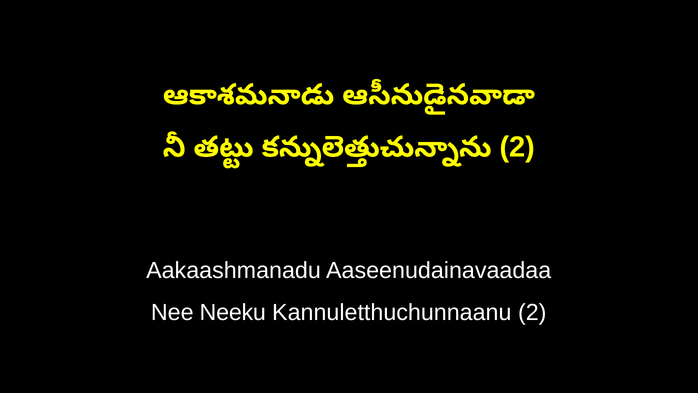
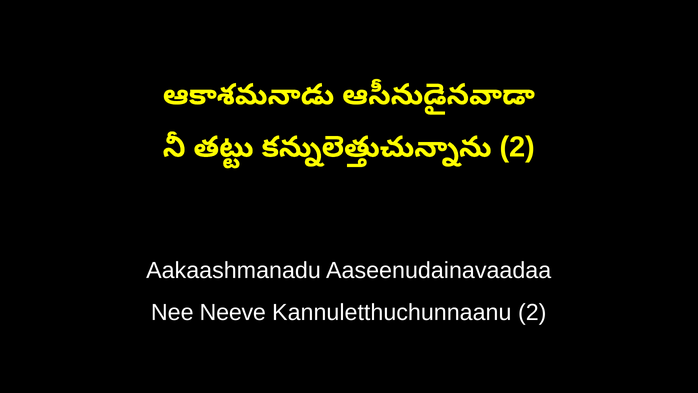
Neeku: Neeku -> Neeve (233, 312)
